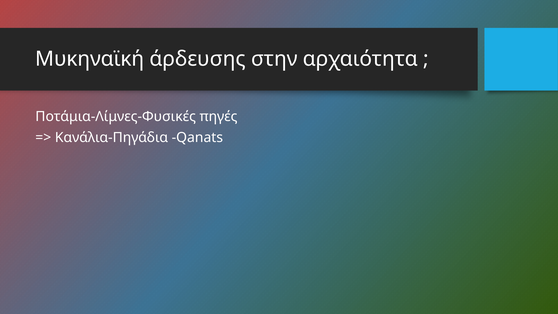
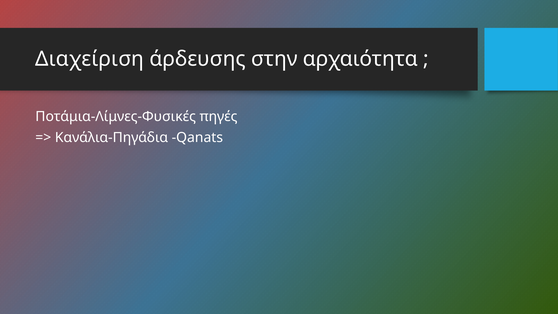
Μυκηναϊκή: Μυκηναϊκή -> Διαχείριση (90, 59)
